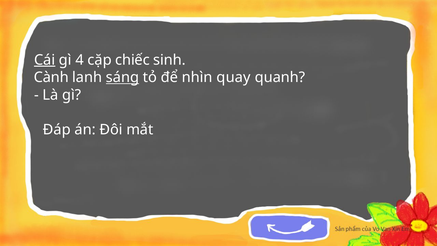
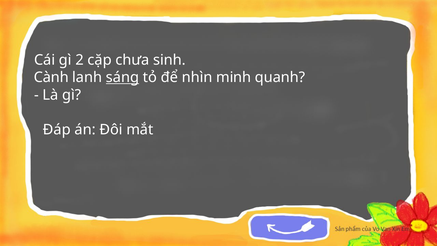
Cái underline: present -> none (45, 60)
4: 4 -> 2 (80, 60)
chiếc: chiếc -> chưa (132, 60)
quay: quay -> minh (234, 77)
